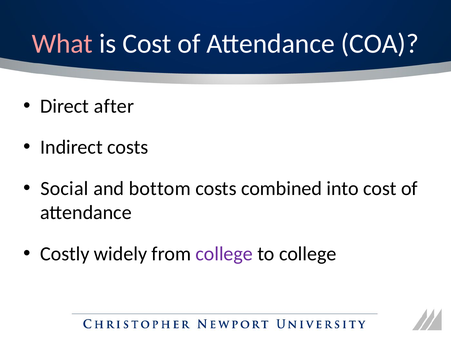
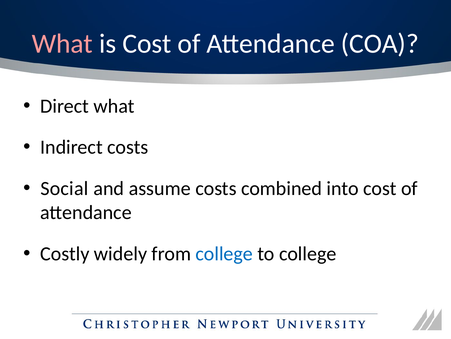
Direct after: after -> what (114, 106)
bottom: bottom -> assume (160, 188)
college colour: purple -> blue (224, 253)
